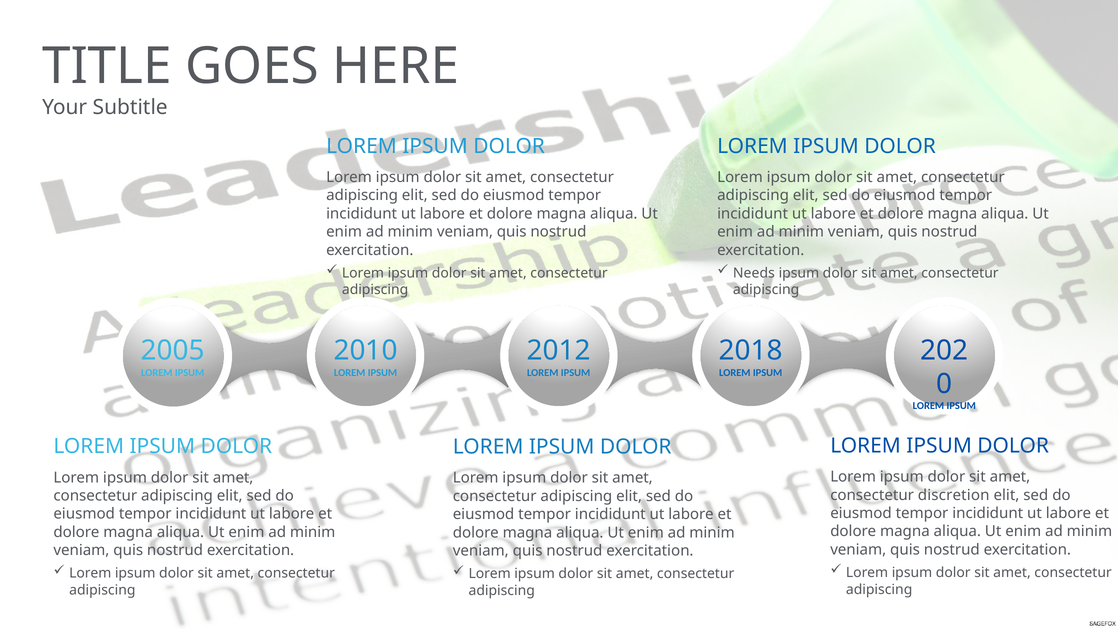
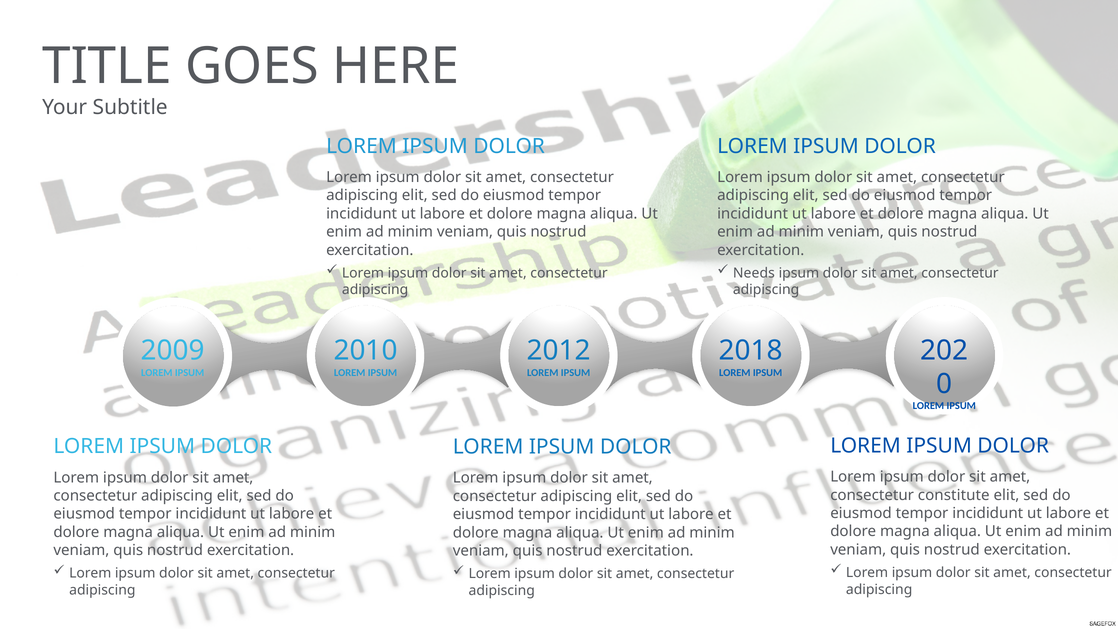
2005: 2005 -> 2009 (173, 351)
discretion: discretion -> constitute (954, 495)
